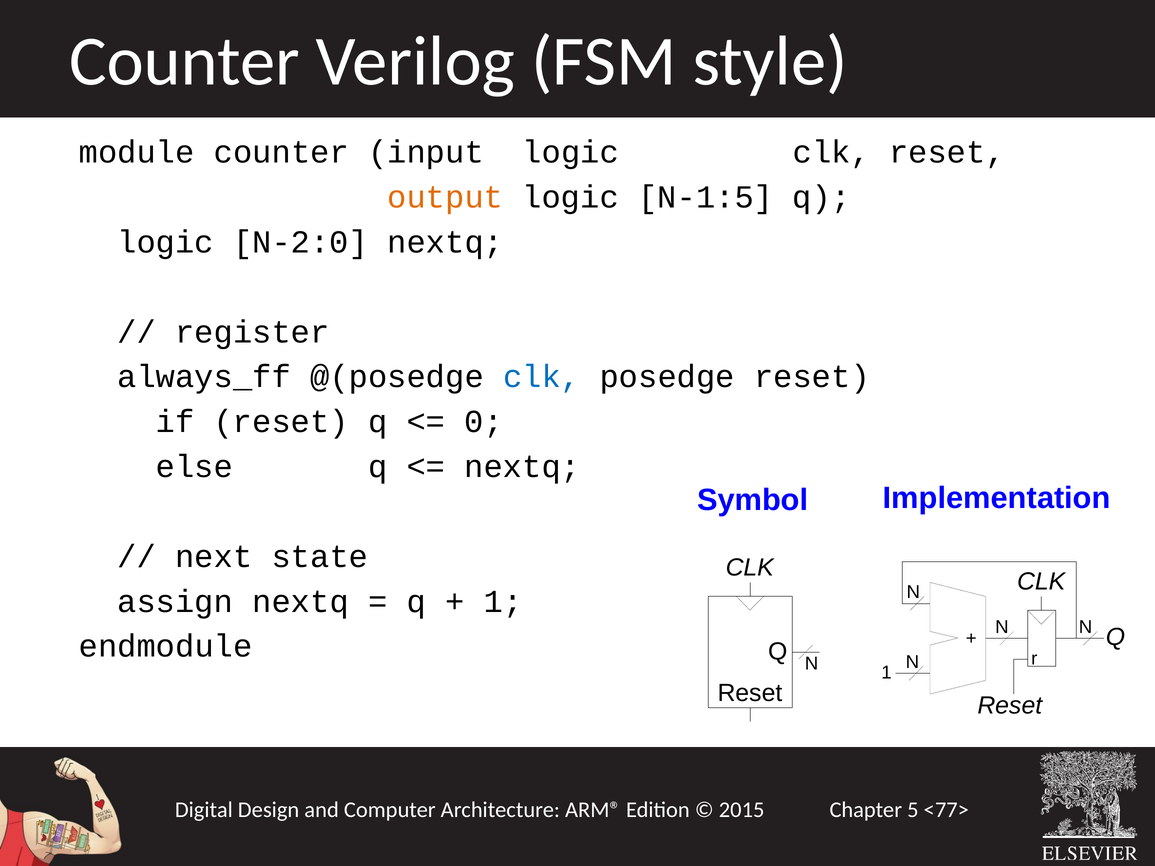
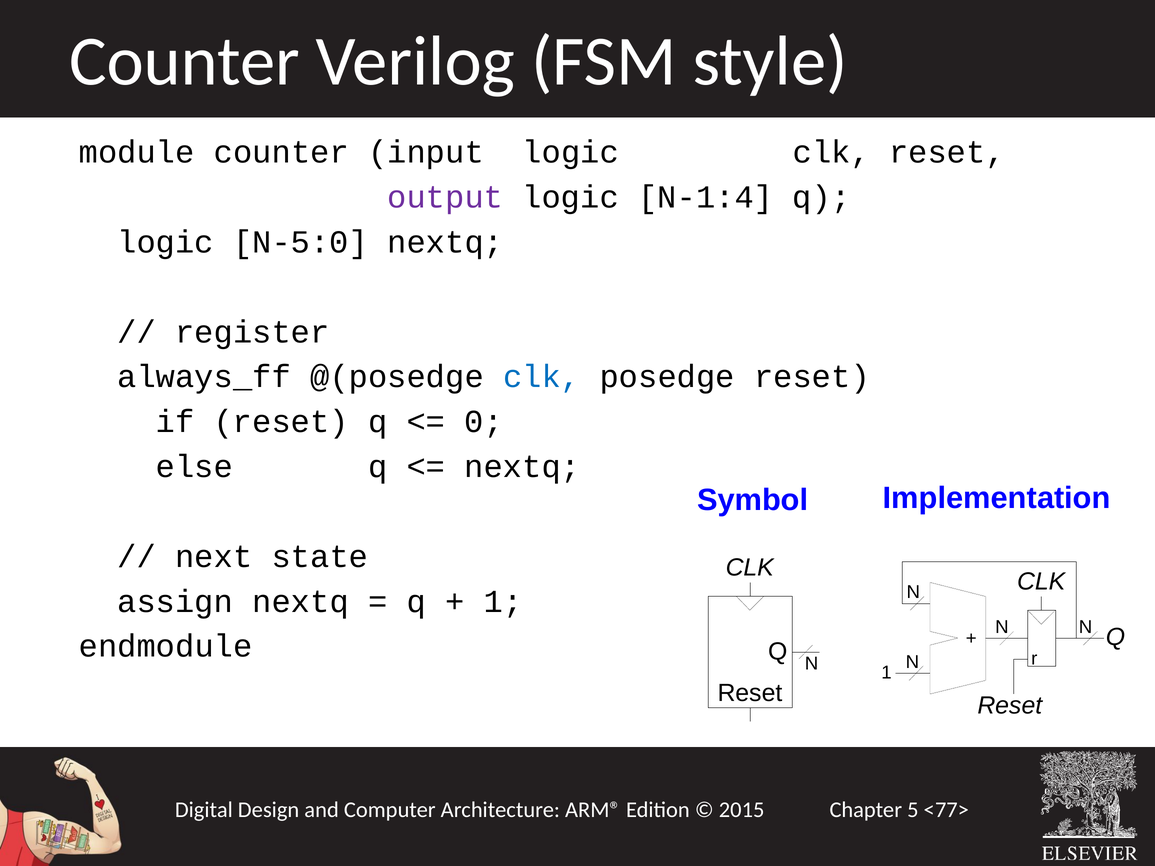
output colour: orange -> purple (445, 197)
N-1:5: N-1:5 -> N-1:4 (706, 197)
N-2:0: N-2:0 -> N-5:0 (301, 242)
